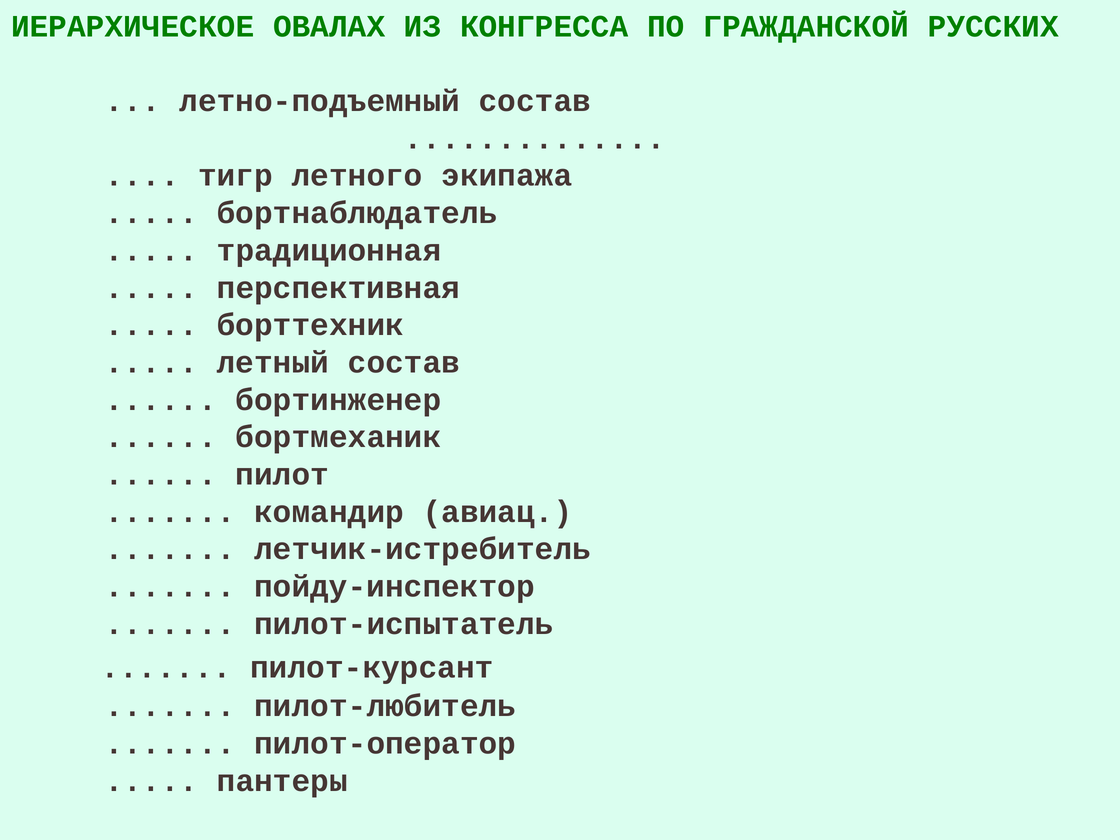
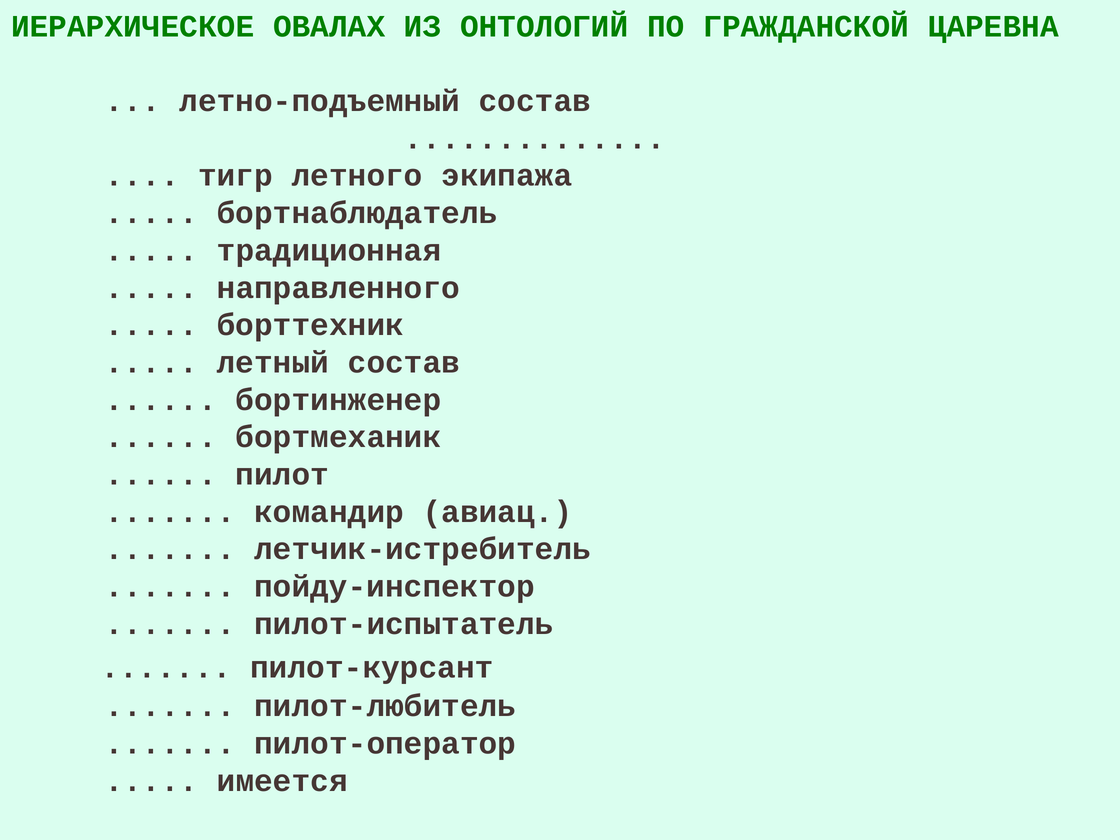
КОНГРЕССА: КОНГРЕССА -> ОНТОЛОГИЙ (544, 26)
РУССКИХ: РУССКИХ -> ЦАРЕВНА (993, 26)
перспективная: перспективная -> направленного (338, 288)
пантеры: пантеры -> имеется (282, 781)
